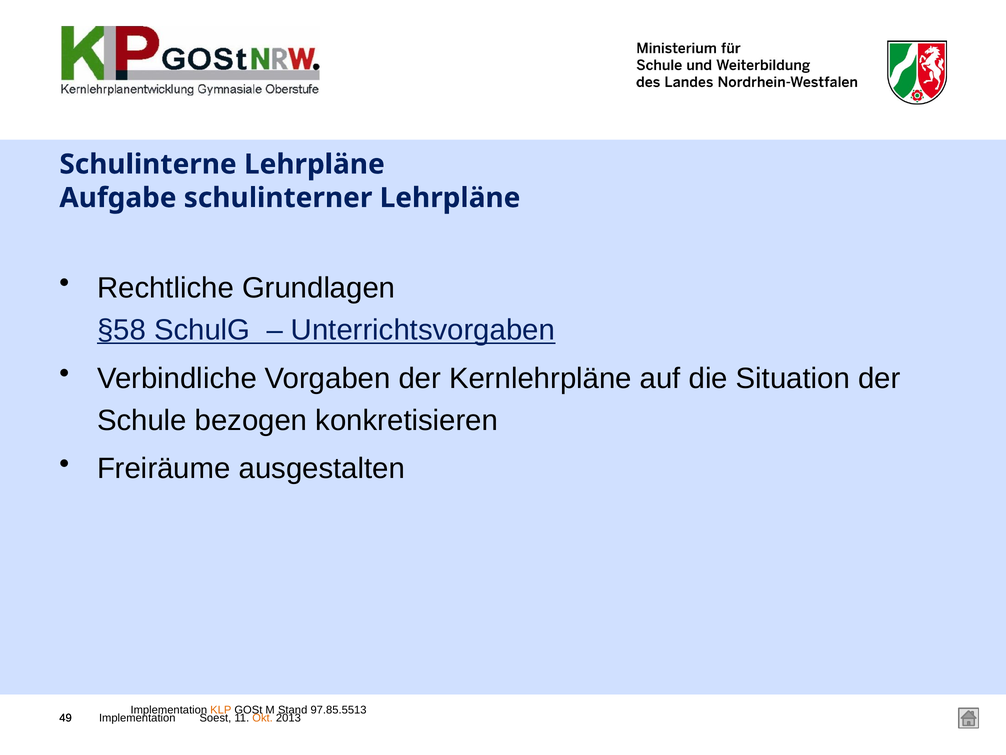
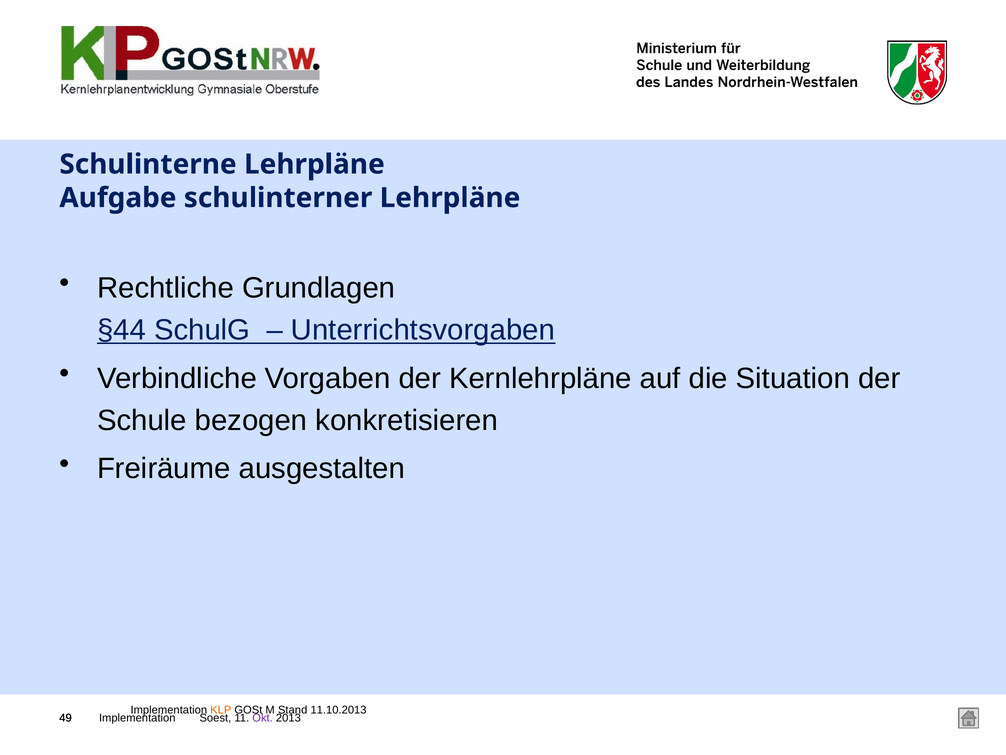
§58: §58 -> §44 (122, 330)
97.85.5513: 97.85.5513 -> 11.10.2013 (339, 710)
Okt colour: orange -> purple (263, 717)
